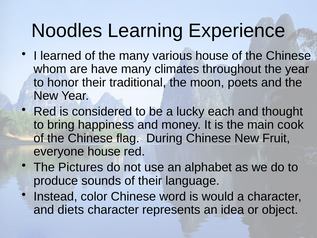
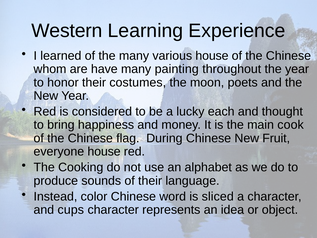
Noodles: Noodles -> Western (67, 31)
climates: climates -> painting (177, 69)
traditional: traditional -> costumes (138, 82)
Pictures: Pictures -> Cooking (81, 167)
would: would -> sliced (218, 196)
diets: diets -> cups (71, 210)
